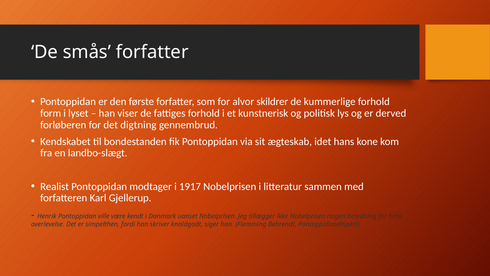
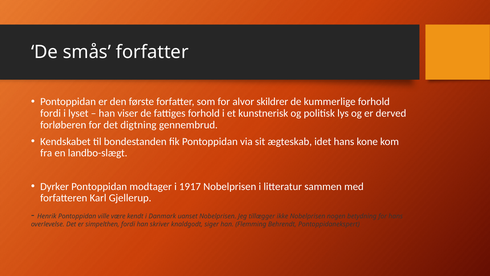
form: form -> fordi (51, 113)
Realist: Realist -> Dyrker (55, 186)
